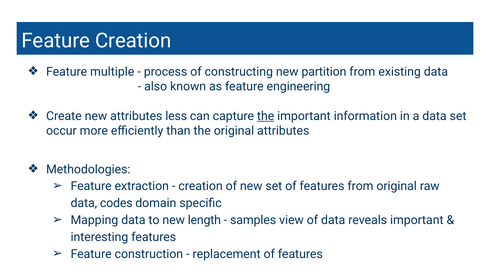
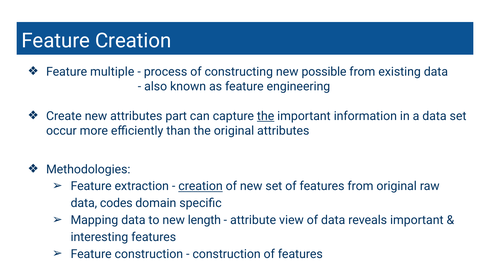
partition: partition -> possible (324, 72)
less: less -> part (176, 116)
creation underline: none -> present (201, 186)
samples: samples -> attribute (253, 220)
replacement: replacement -> construction (227, 254)
